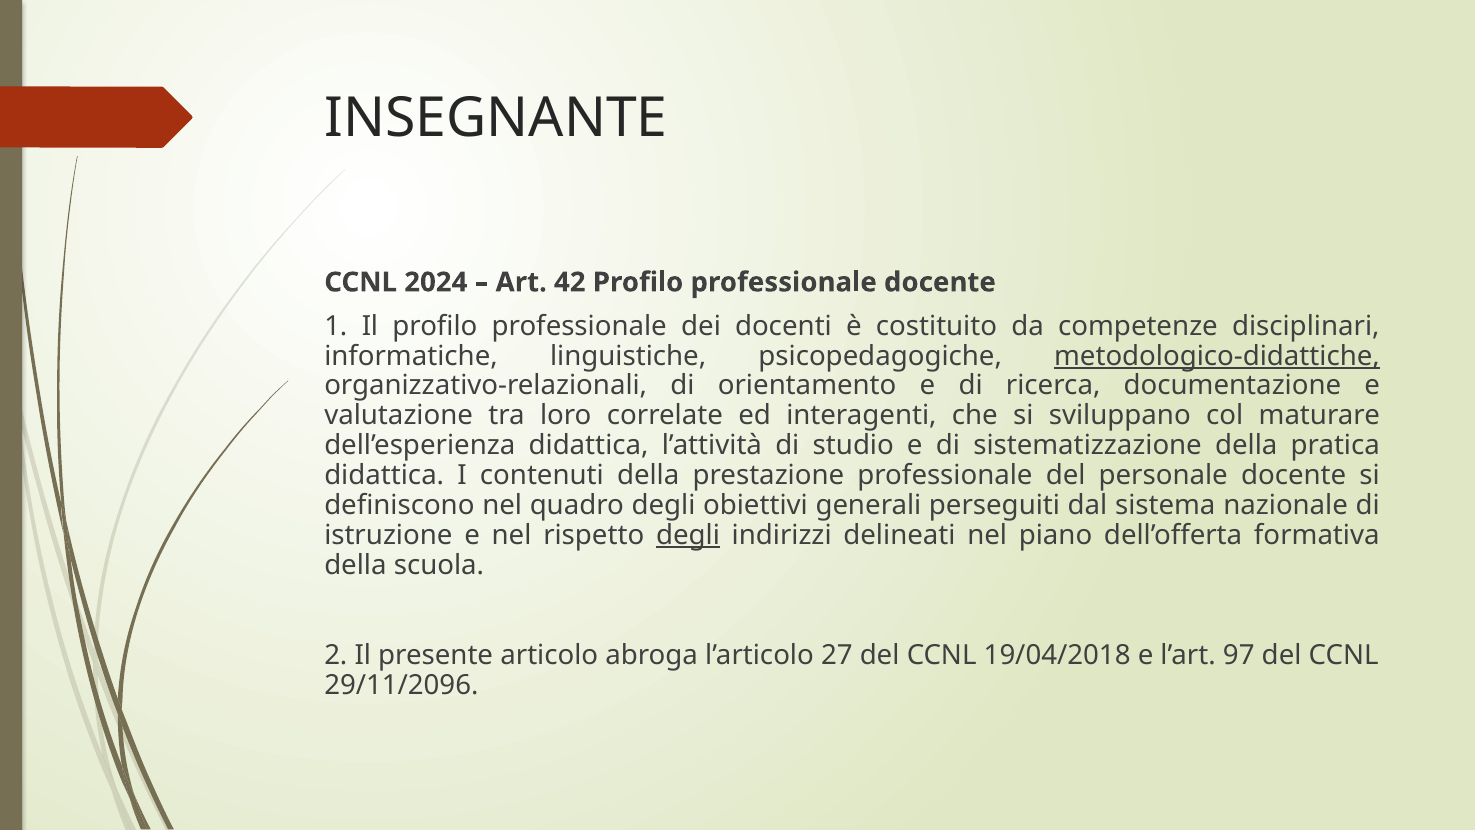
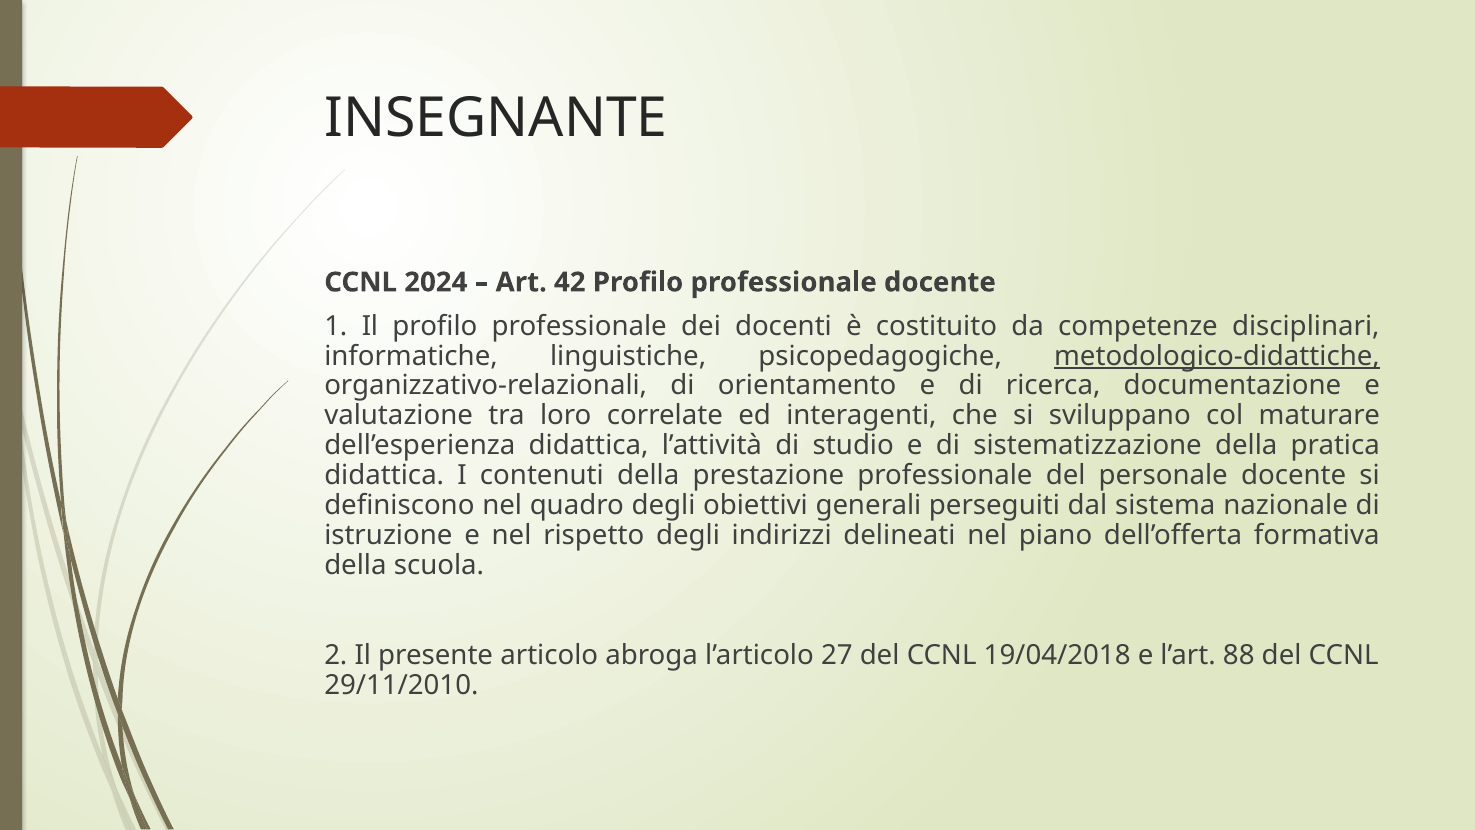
degli underline: present -> none (688, 535)
97: 97 -> 88 (1239, 656)
29/11/2096: 29/11/2096 -> 29/11/2010 (401, 685)
